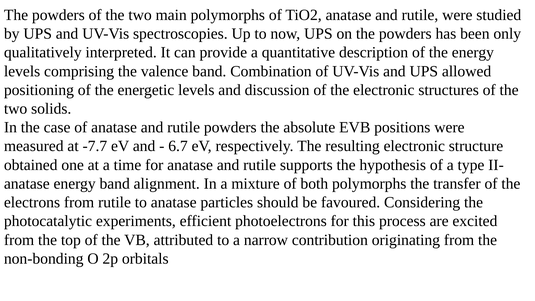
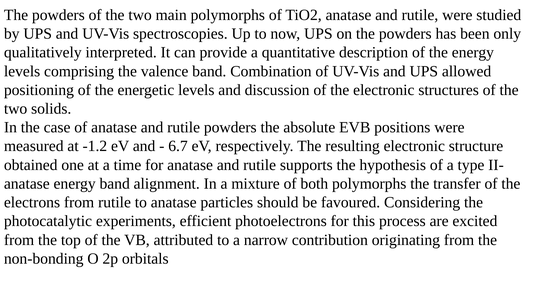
-7.7: -7.7 -> -1.2 (95, 146)
